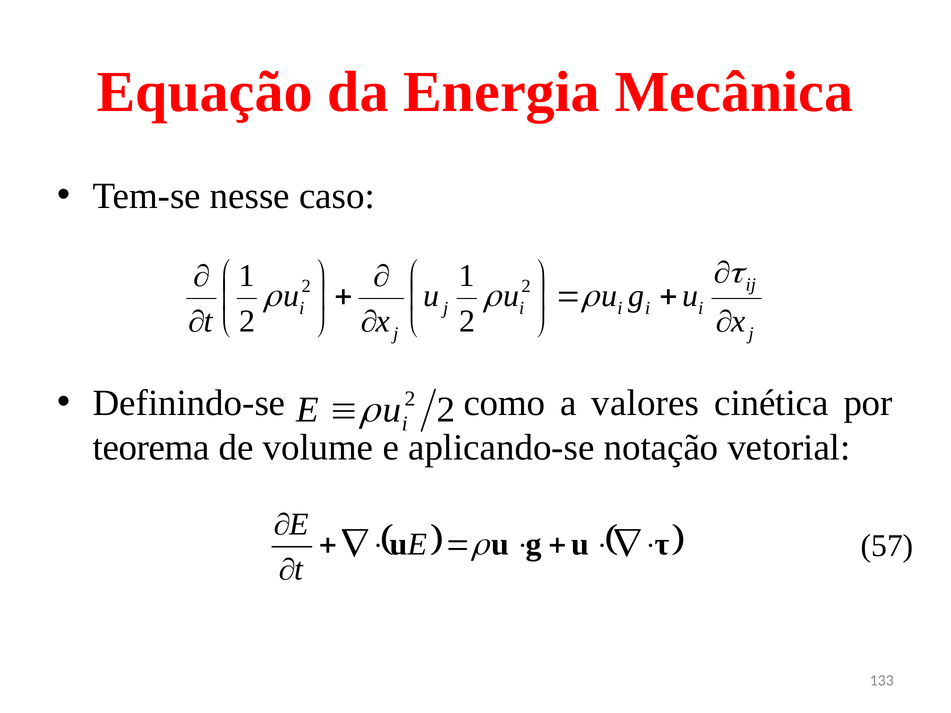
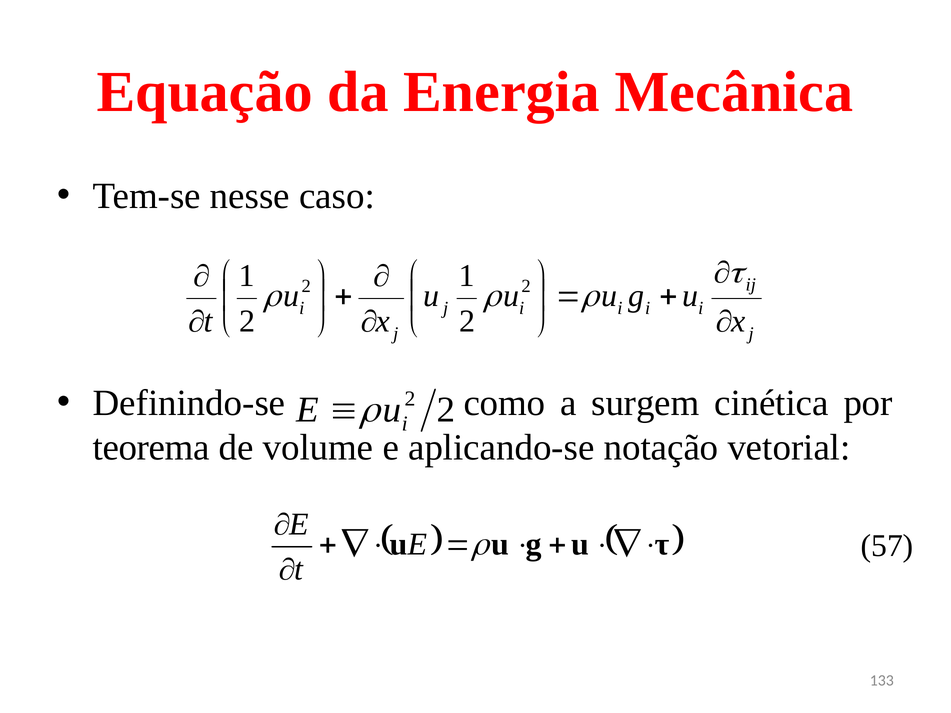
valores: valores -> surgem (645, 403)
